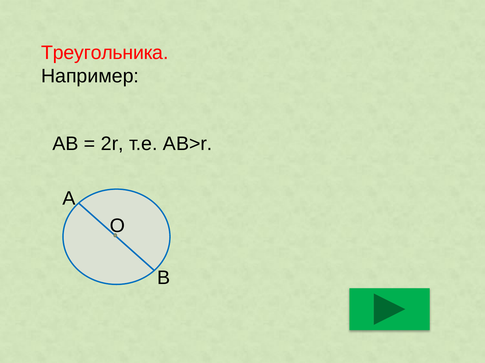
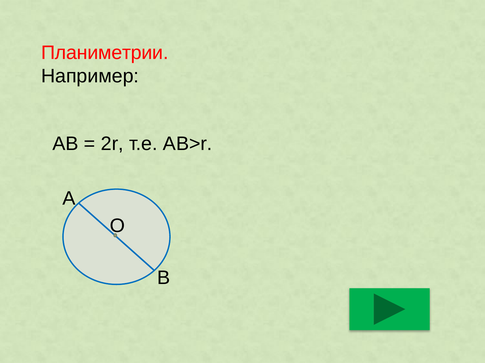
Треугольника: Треугольника -> Планиметрии (105, 53)
